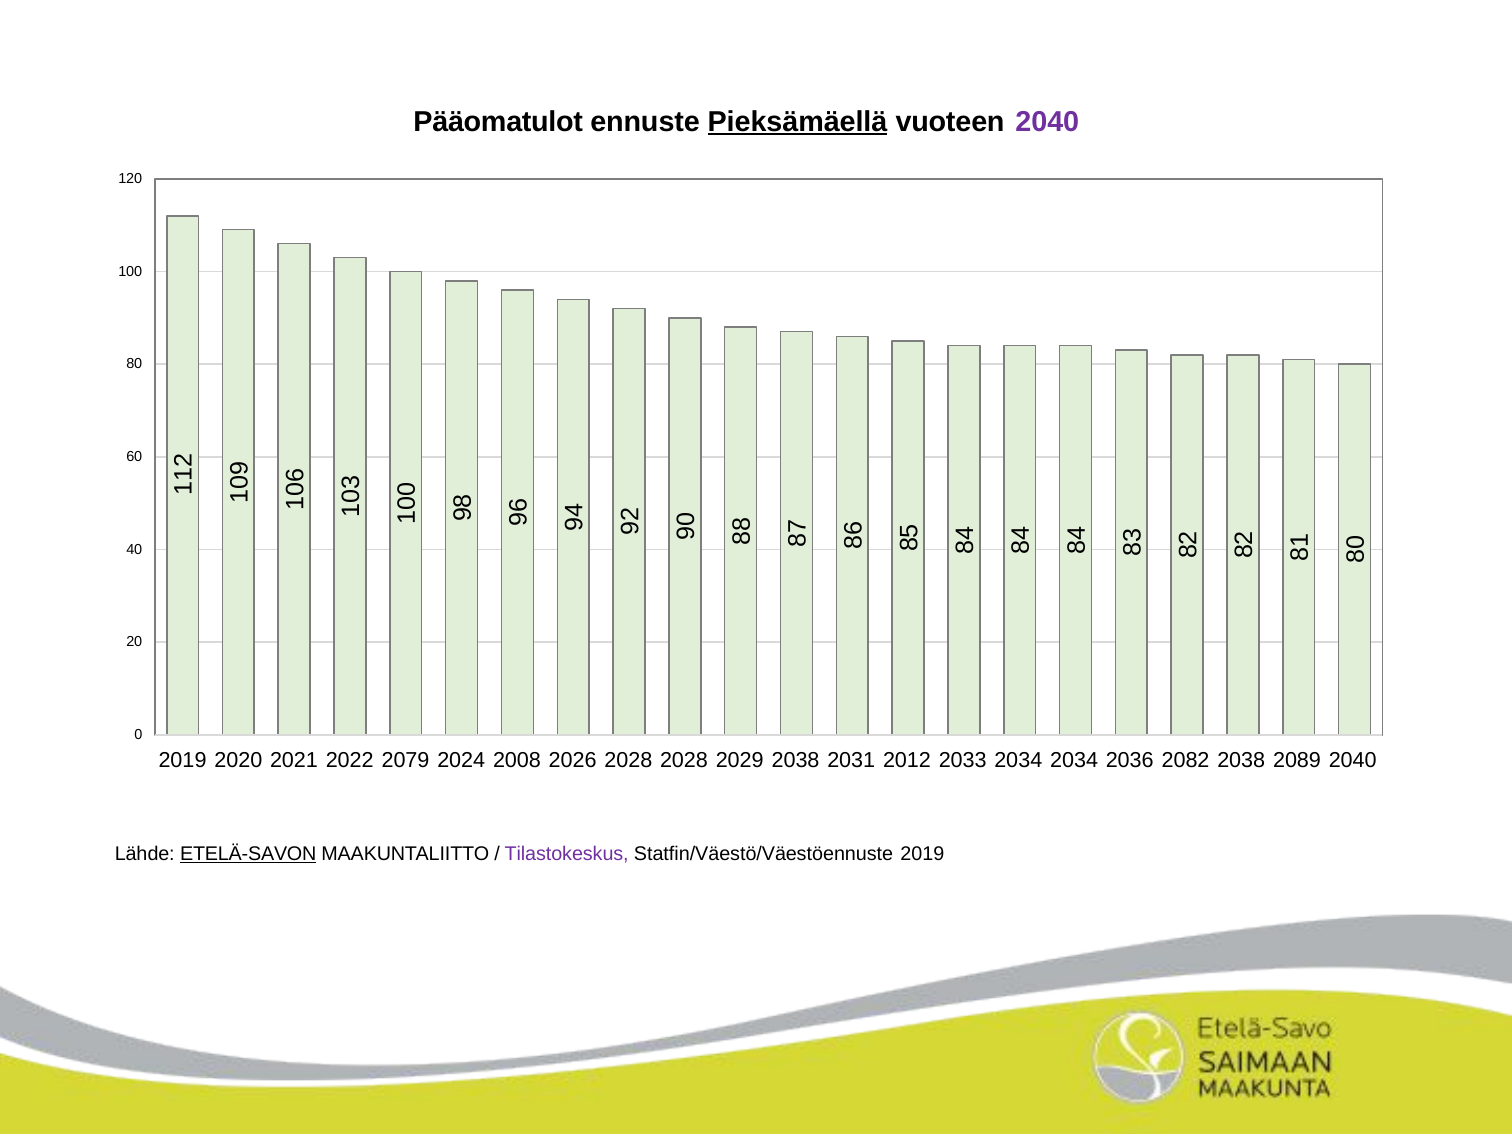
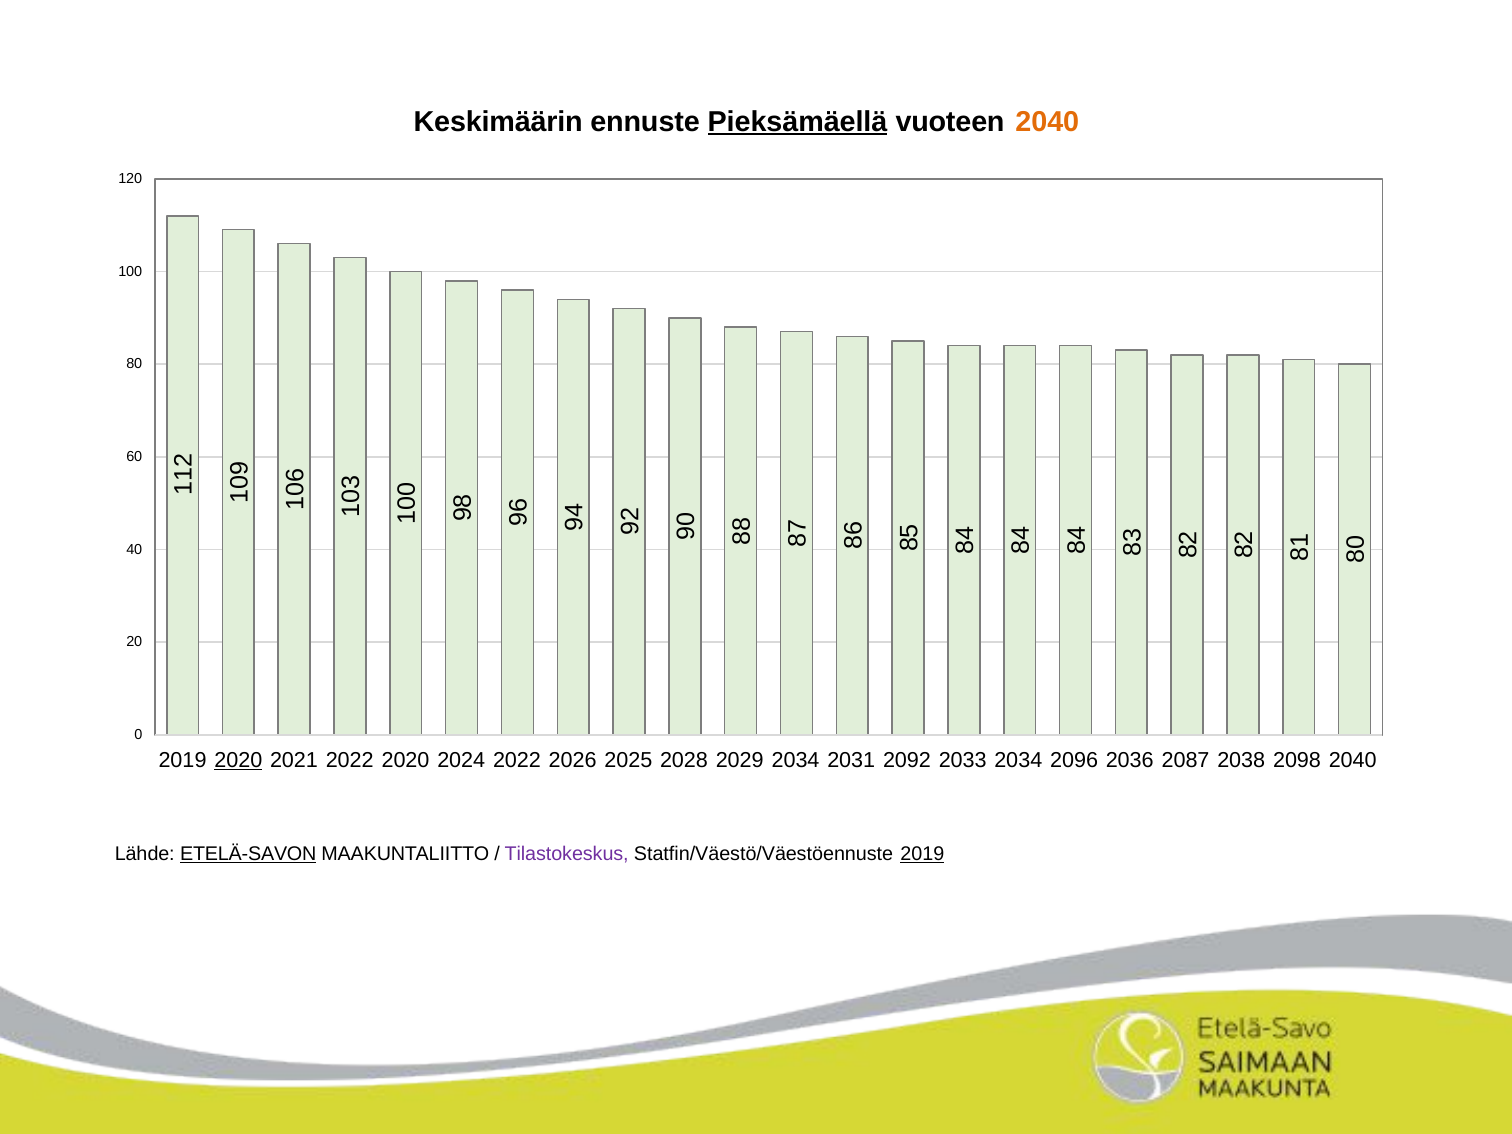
Pääomatulot: Pääomatulot -> Keskimäärin (498, 122)
2040 colour: purple -> orange (1047, 122)
2020 underline: none -> present (238, 760)
2022 2079: 2079 -> 2020 (406, 760)
2024 2008: 2008 -> 2022 (517, 760)
2026 2028: 2028 -> 2025 (628, 760)
2029 2038: 2038 -> 2034 (796, 760)
2012: 2012 -> 2092 (907, 760)
2034 2034: 2034 -> 2096 (1074, 760)
2082: 2082 -> 2087 (1186, 760)
2089: 2089 -> 2098 (1297, 760)
2019 underline: none -> present (922, 854)
